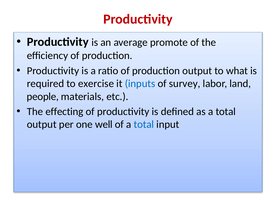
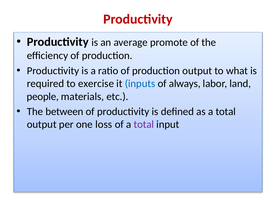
survey: survey -> always (185, 84)
effecting: effecting -> between (64, 111)
well: well -> loss (104, 124)
total colour: blue -> purple (144, 124)
